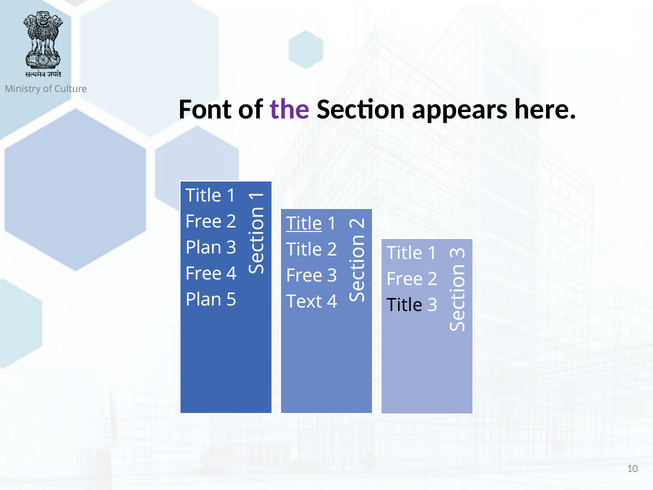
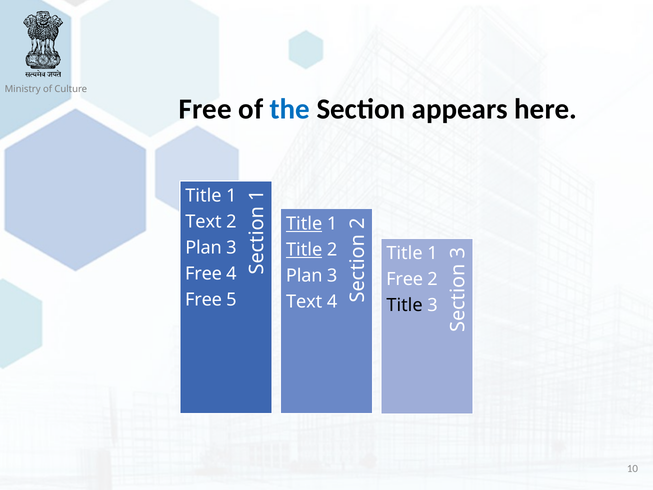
Font: Font -> Free (205, 109)
the colour: purple -> blue (290, 109)
Free: Free -> Text (203, 222)
Title underline: none -> present (304, 250)
Free: Free -> Plan (304, 276)
Plan: Plan -> Free (204, 300)
